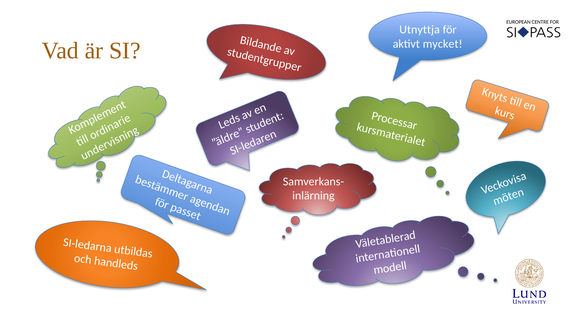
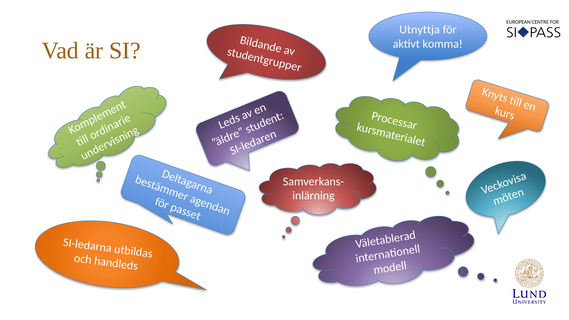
mycket: mycket -> komma (443, 44)
